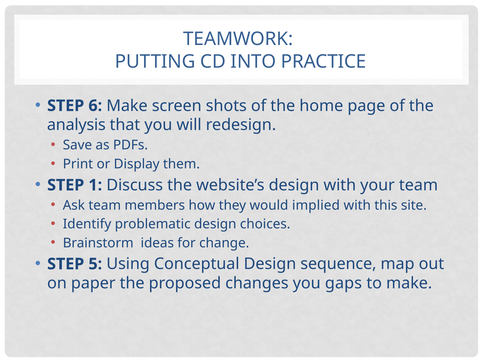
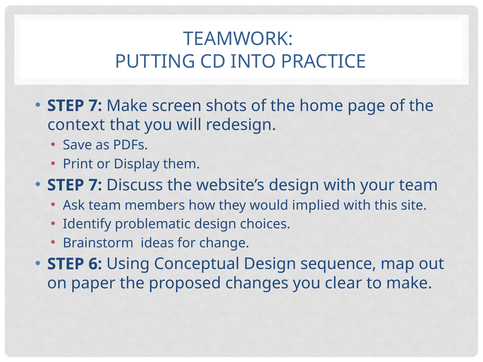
6: 6 -> 7 (95, 106)
analysis: analysis -> context (76, 125)
1: 1 -> 7 (95, 185)
5: 5 -> 6 (95, 264)
gaps: gaps -> clear (343, 284)
